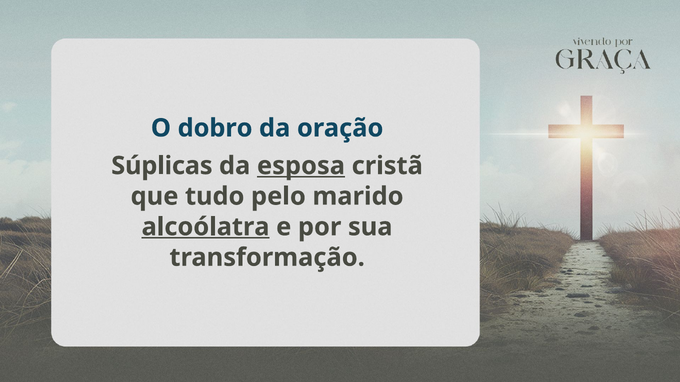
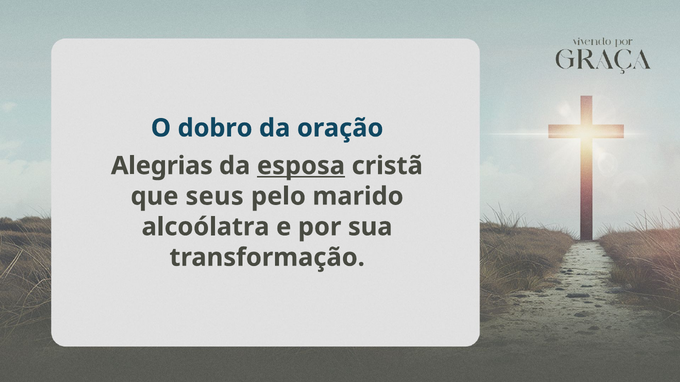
Súplicas: Súplicas -> Alegrias (162, 166)
tudo: tudo -> seus (215, 197)
alcoólatra underline: present -> none (206, 227)
